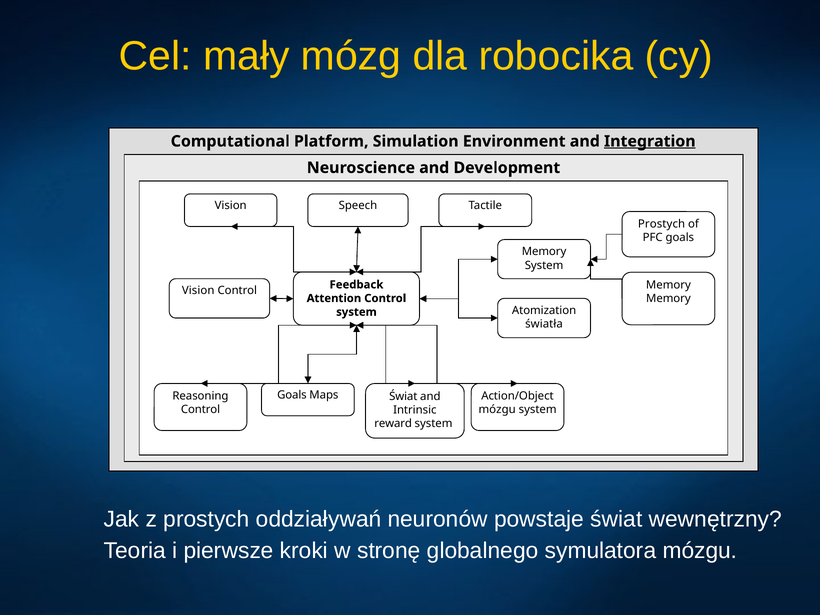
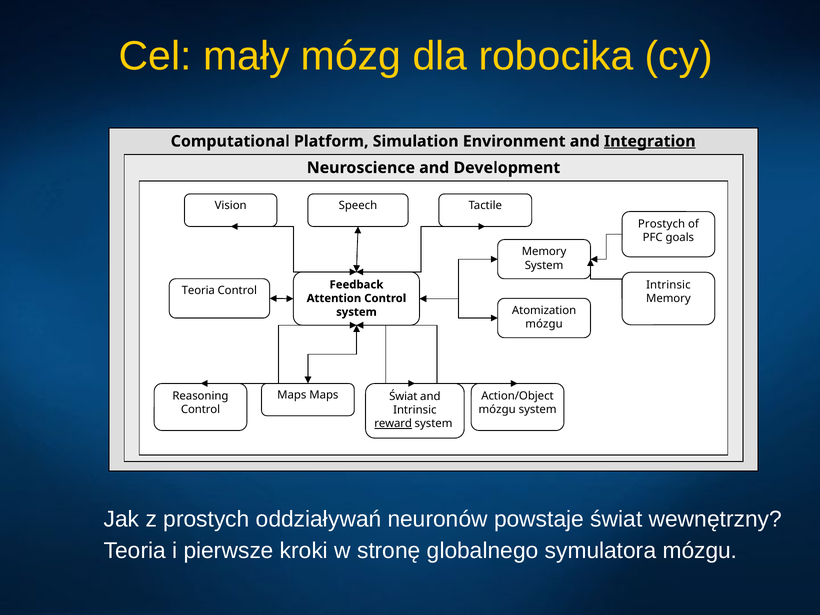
Memory: Memory -> Intrinsic (668, 285)
Vision: Vision -> Teoria (198, 291)
światła: światła -> mózgu (544, 324)
Goals: Goals -> Maps (292, 395)
reward underline: none -> present (393, 424)
